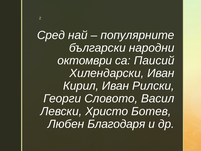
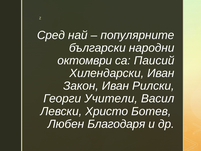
Кирил: Кирил -> Закон (81, 86)
Словото: Словото -> Учители (111, 98)
